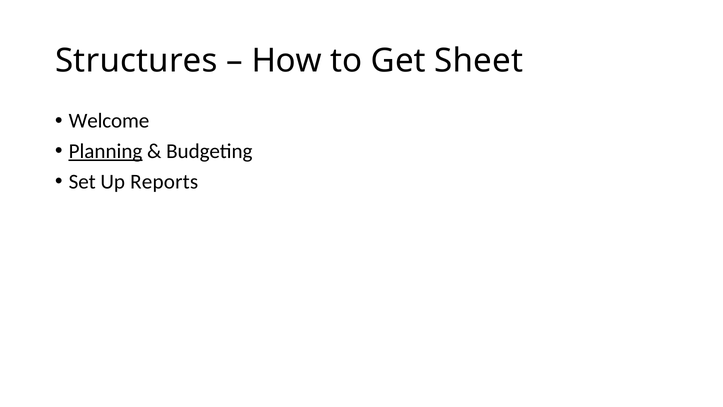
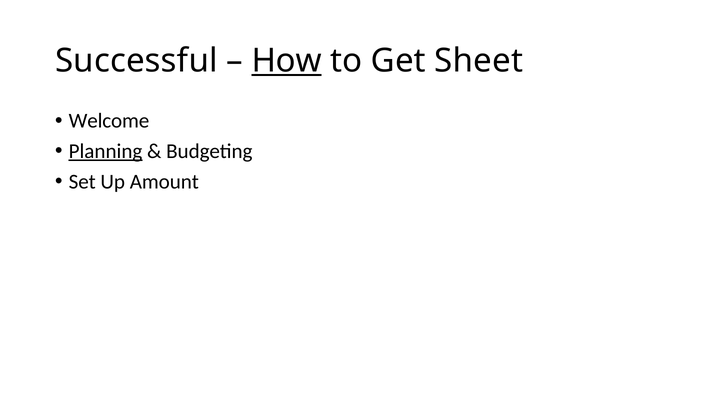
Structures: Structures -> Successful (136, 61)
How underline: none -> present (287, 61)
Reports: Reports -> Amount (164, 181)
